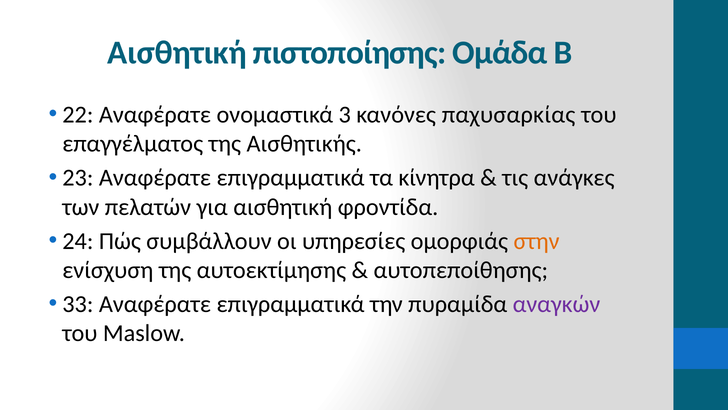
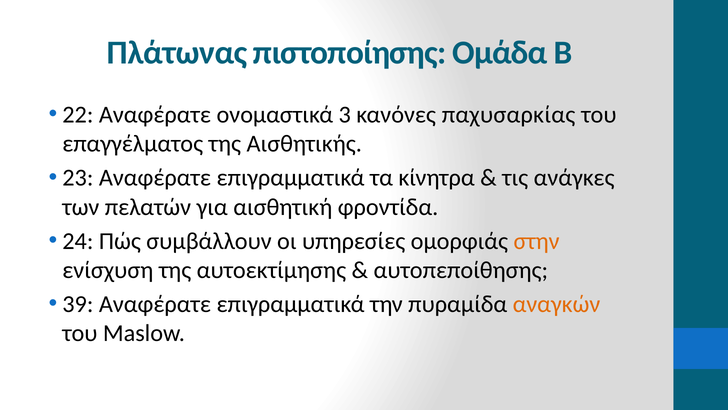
Αισθητική: Αισθητική -> Πλάτωνας (177, 53)
33: 33 -> 39 (78, 304)
αναγκών colour: purple -> orange (556, 304)
